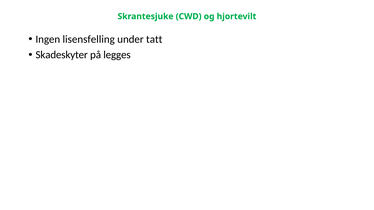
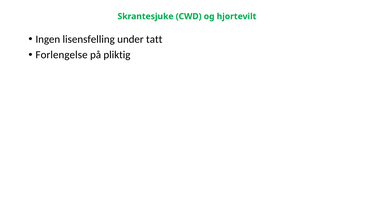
Skadeskyter: Skadeskyter -> Forlengelse (62, 55)
legges: legges -> pliktig (117, 55)
